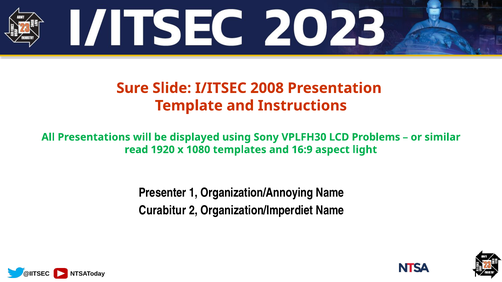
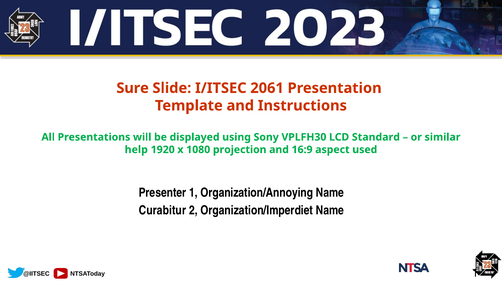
2008: 2008 -> 2061 (267, 88)
Problems: Problems -> Standard (376, 137)
read: read -> help (136, 150)
templates: templates -> projection (240, 150)
light: light -> used (365, 150)
